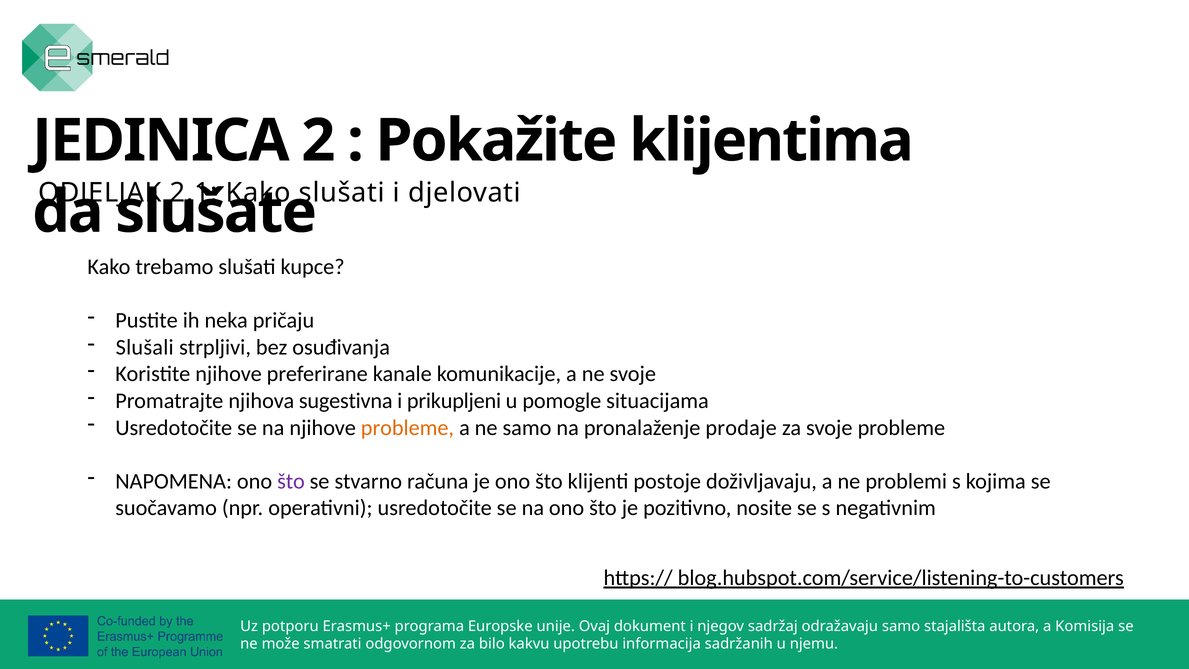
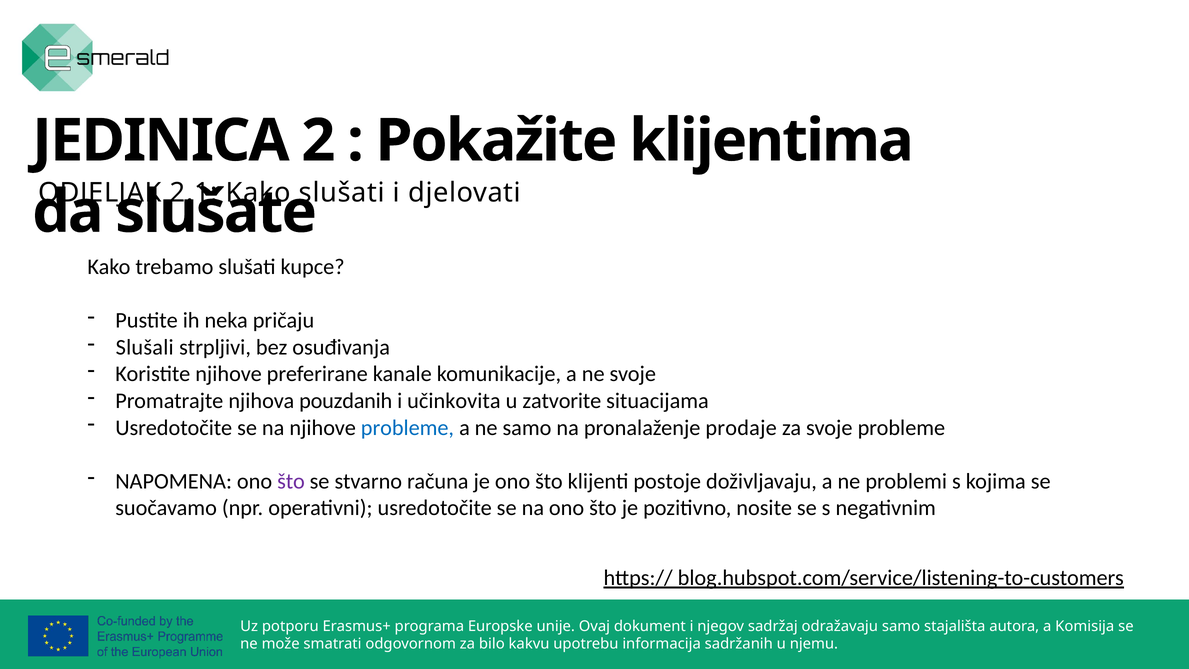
sugestivna: sugestivna -> pouzdanih (346, 401)
prikupljeni: prikupljeni -> učinkovita (454, 401)
pomogle: pomogle -> zatvorite (562, 401)
probleme colour: orange -> blue (407, 428)
